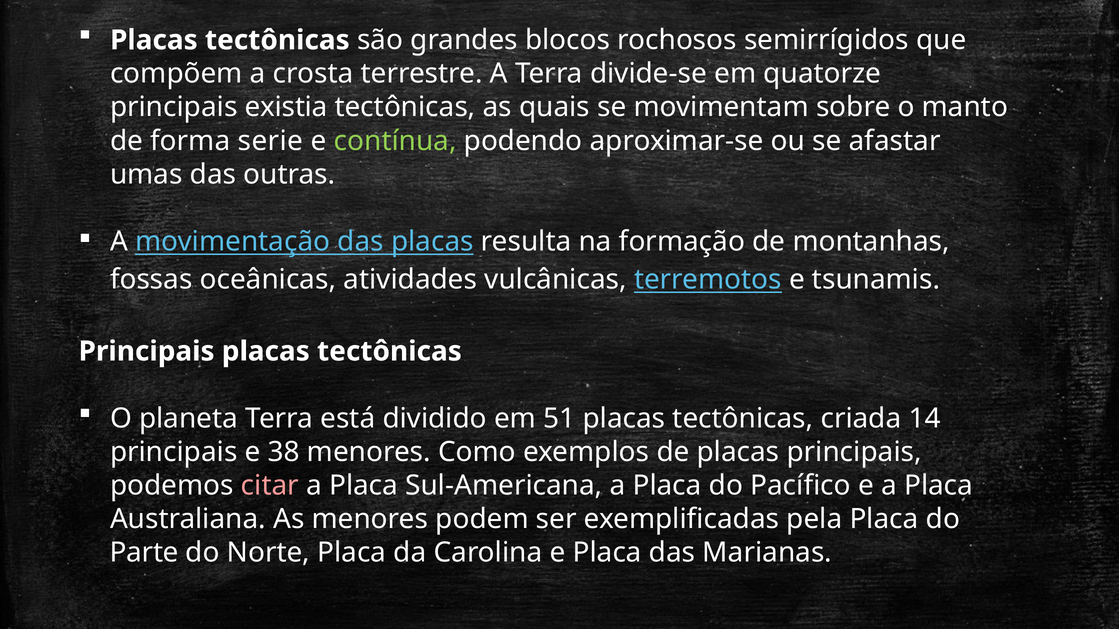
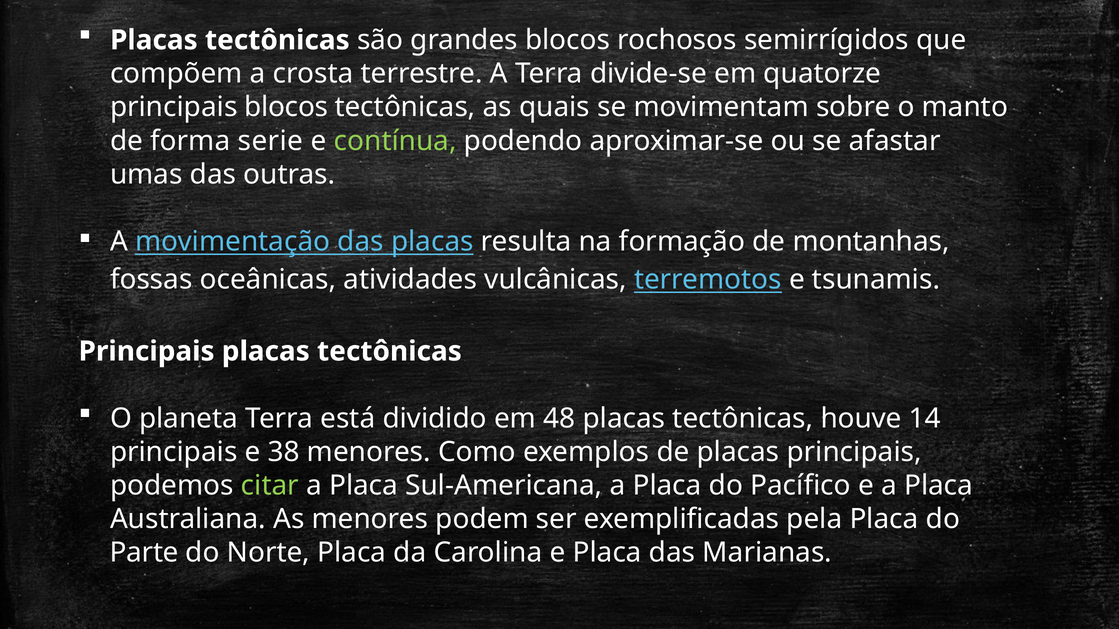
principais existia: existia -> blocos (286, 107)
51: 51 -> 48 (559, 419)
criada: criada -> houve (861, 419)
citar colour: pink -> light green (270, 486)
